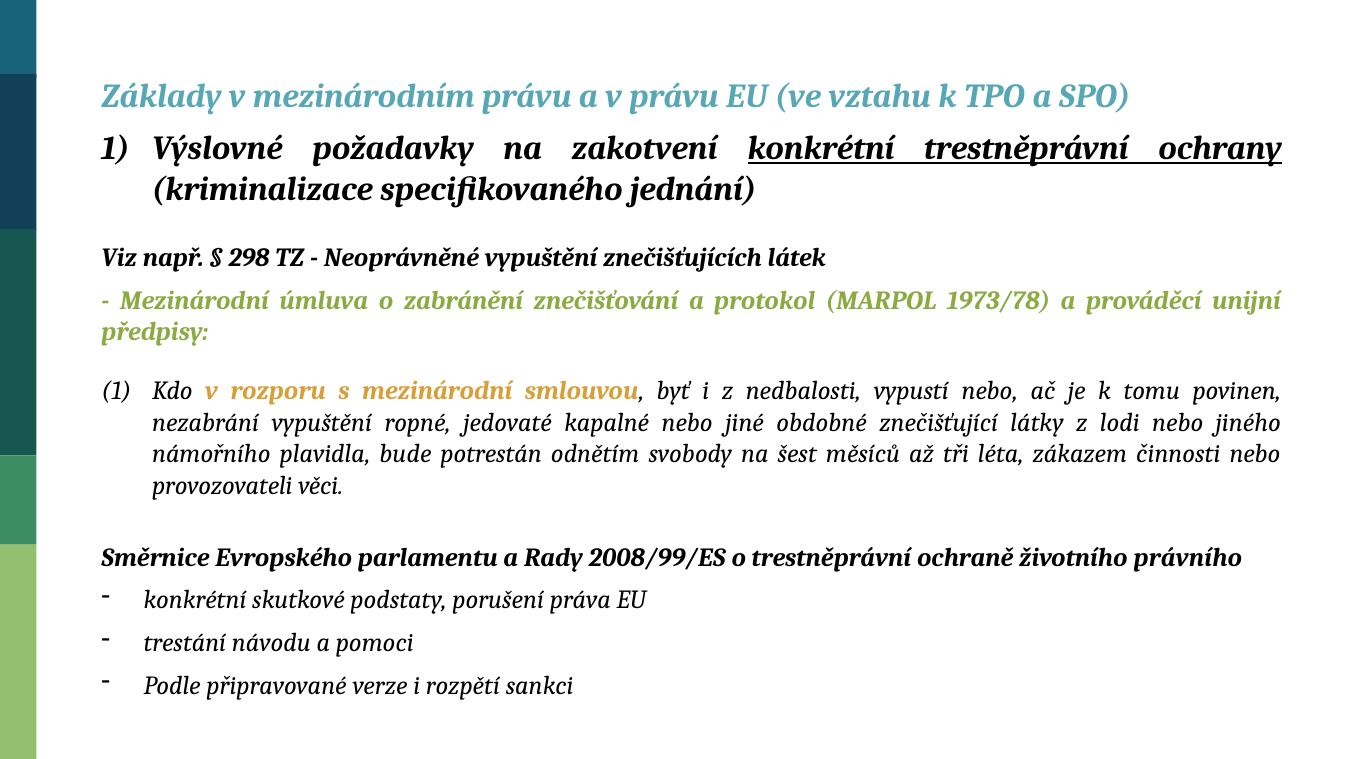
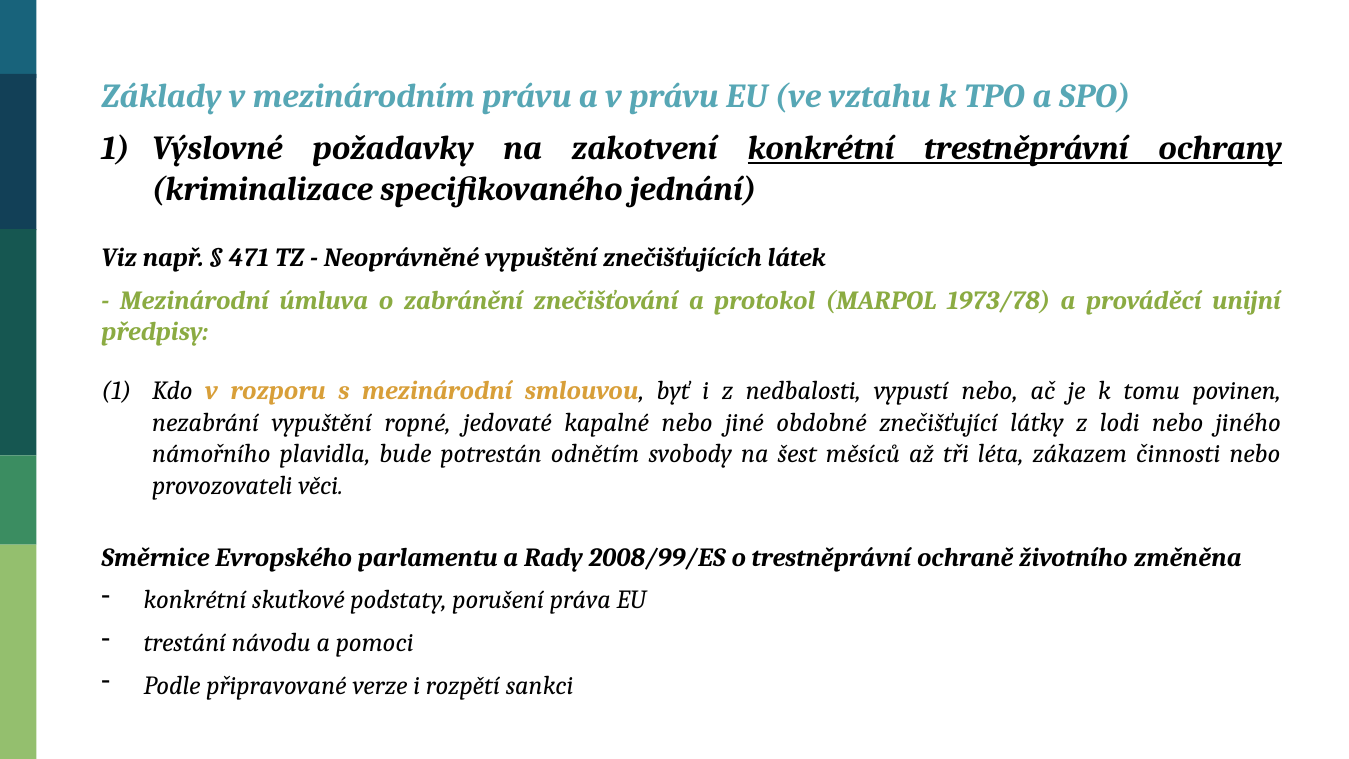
298: 298 -> 471 (249, 258)
právního: právního -> změněna (1188, 557)
